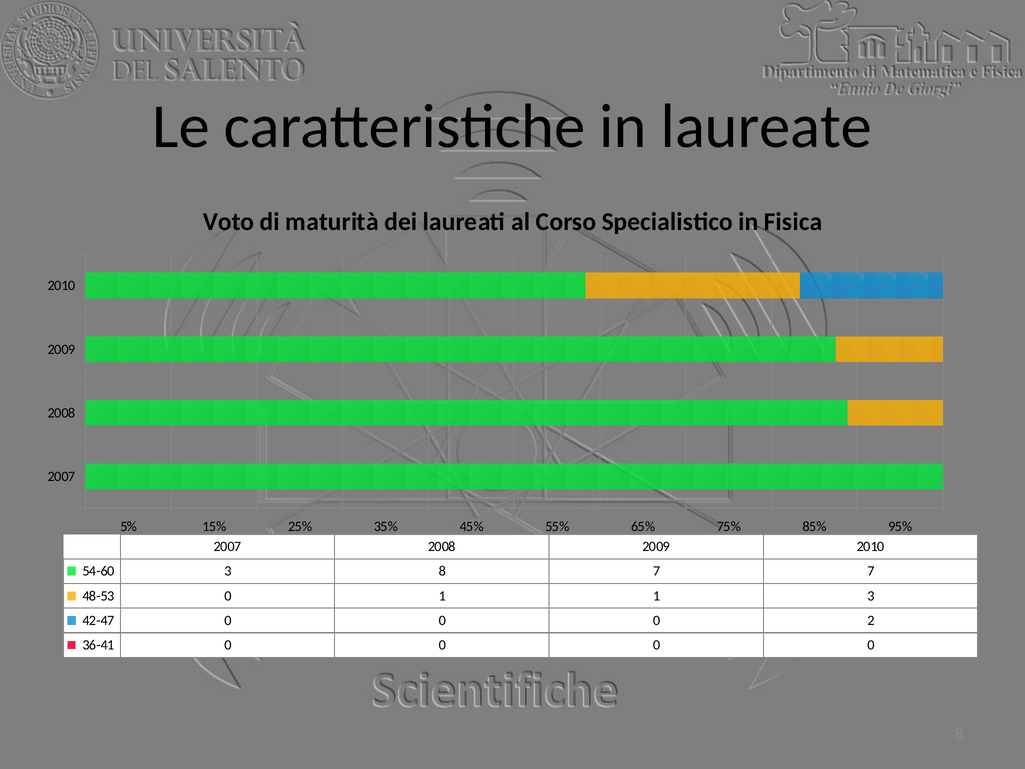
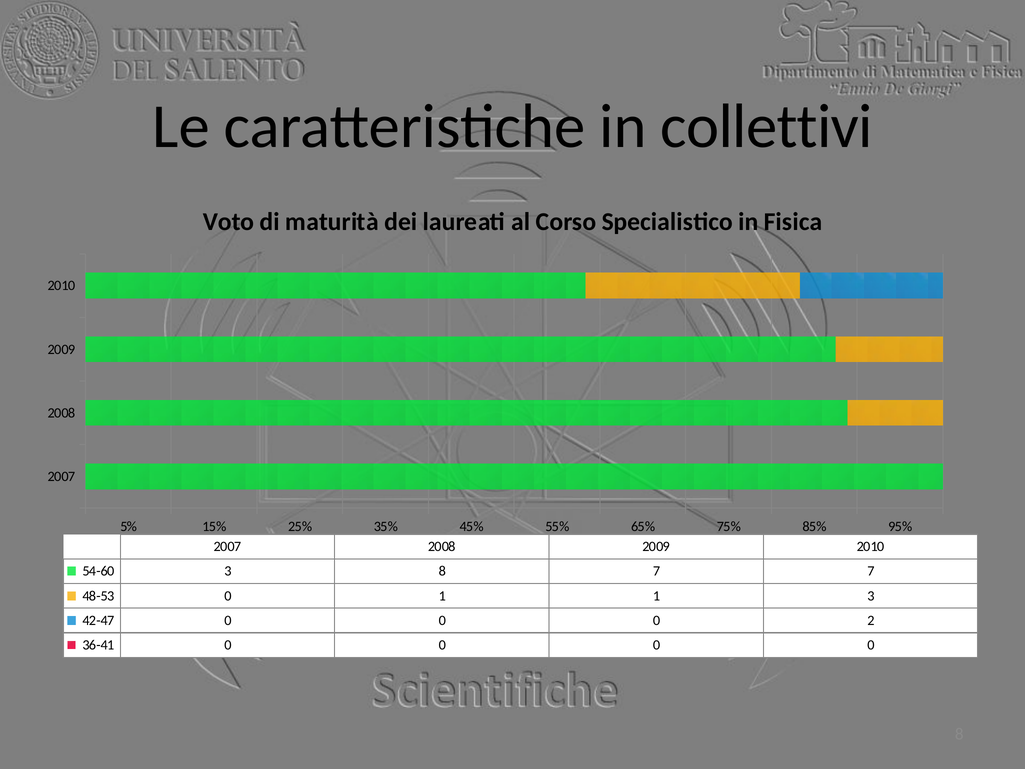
laureate: laureate -> collettivi (767, 126)
